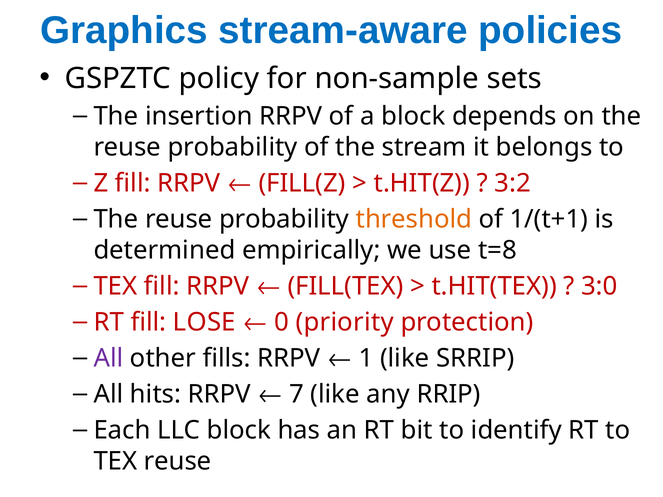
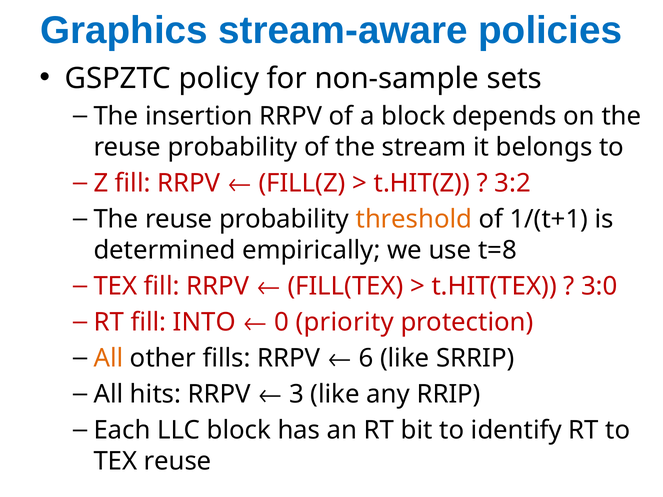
LOSE: LOSE -> INTO (204, 322)
All colour: purple -> orange (109, 358)
1: 1 -> 6 (366, 358)
7: 7 -> 3 (297, 394)
